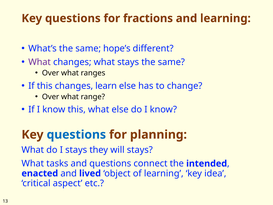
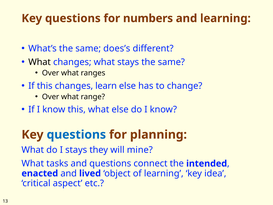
fractions: fractions -> numbers (148, 18)
hope’s: hope’s -> does’s (117, 48)
What colour: purple -> black (40, 62)
will stays: stays -> mine (140, 150)
